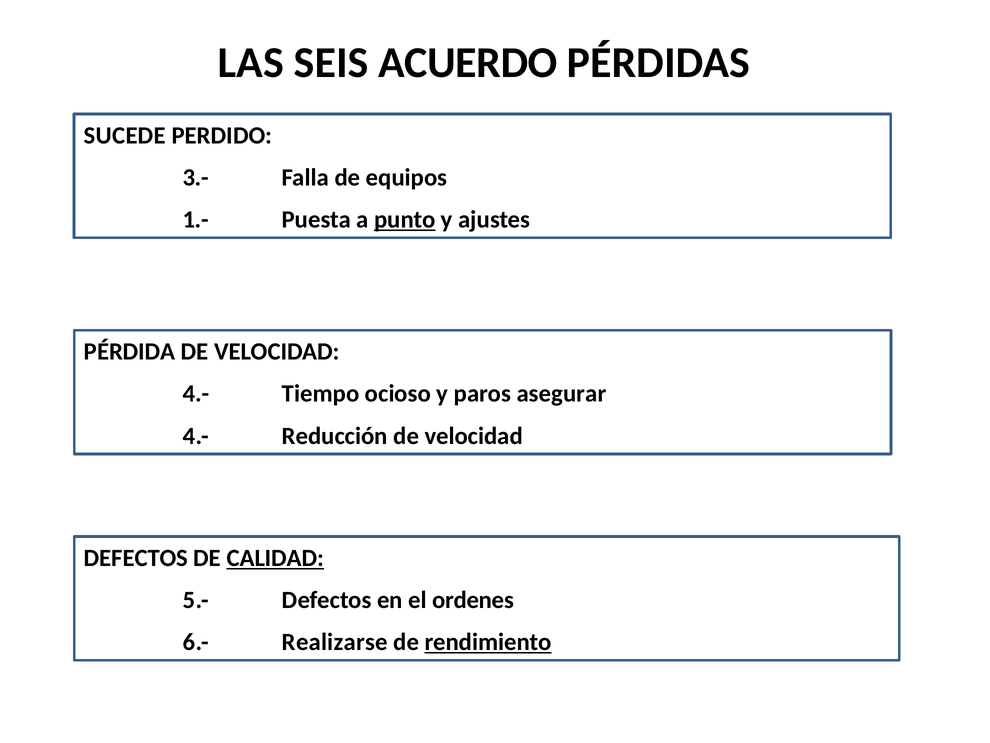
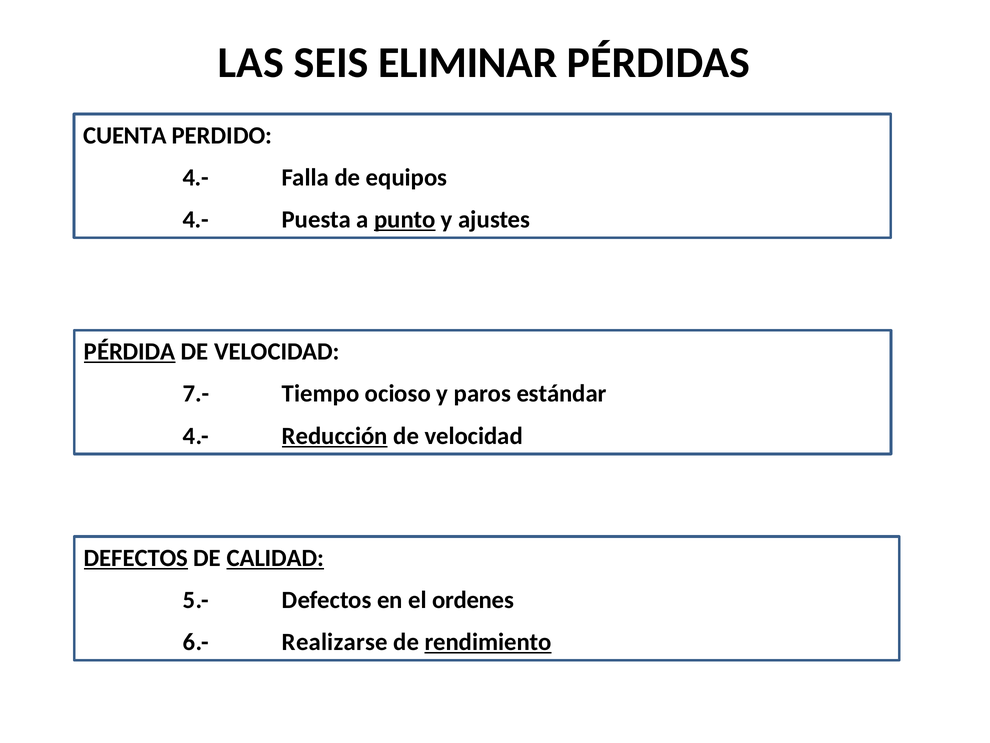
ACUERDO: ACUERDO -> ELIMINAR (468, 63)
SUCEDE: SUCEDE -> CUENTA (125, 135)
3.-: 3.- -> 4.- (196, 177)
1.-: 1.- -> 4.- (196, 220)
PÉRDIDA underline: none -> present (130, 351)
4.-: 4.- -> 7.- (196, 394)
asegurar: asegurar -> estándar (562, 394)
Reducción underline: none -> present (335, 436)
DEFECTOS underline: none -> present (136, 558)
